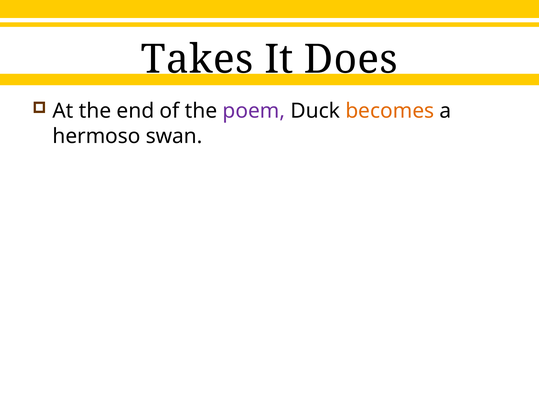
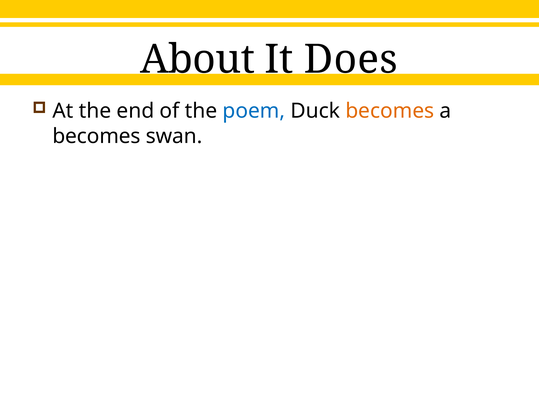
Takes: Takes -> About (198, 59)
poem colour: purple -> blue (254, 111)
hermoso: hermoso -> becomes (97, 136)
